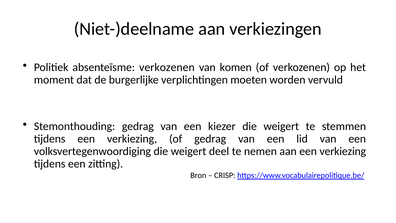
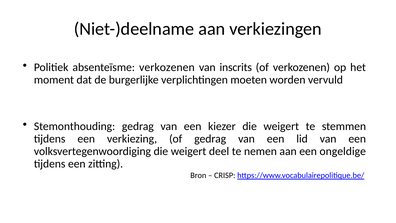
komen: komen -> inscrits (236, 67)
aan een verkiezing: verkiezing -> ongeldige (343, 151)
